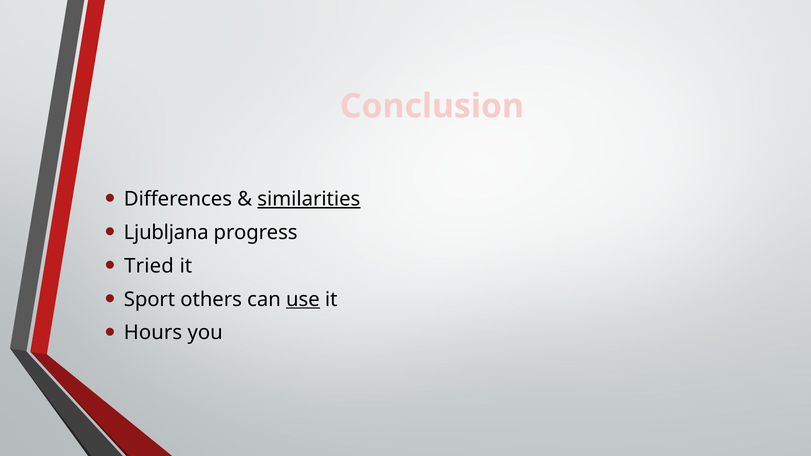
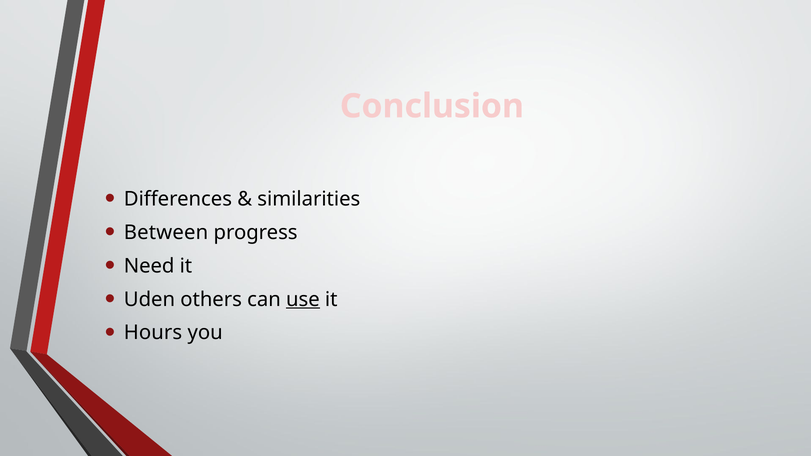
similarities underline: present -> none (309, 199)
Ljubljana: Ljubljana -> Between (166, 233)
Tried: Tried -> Need (149, 266)
Sport: Sport -> Uden (149, 299)
